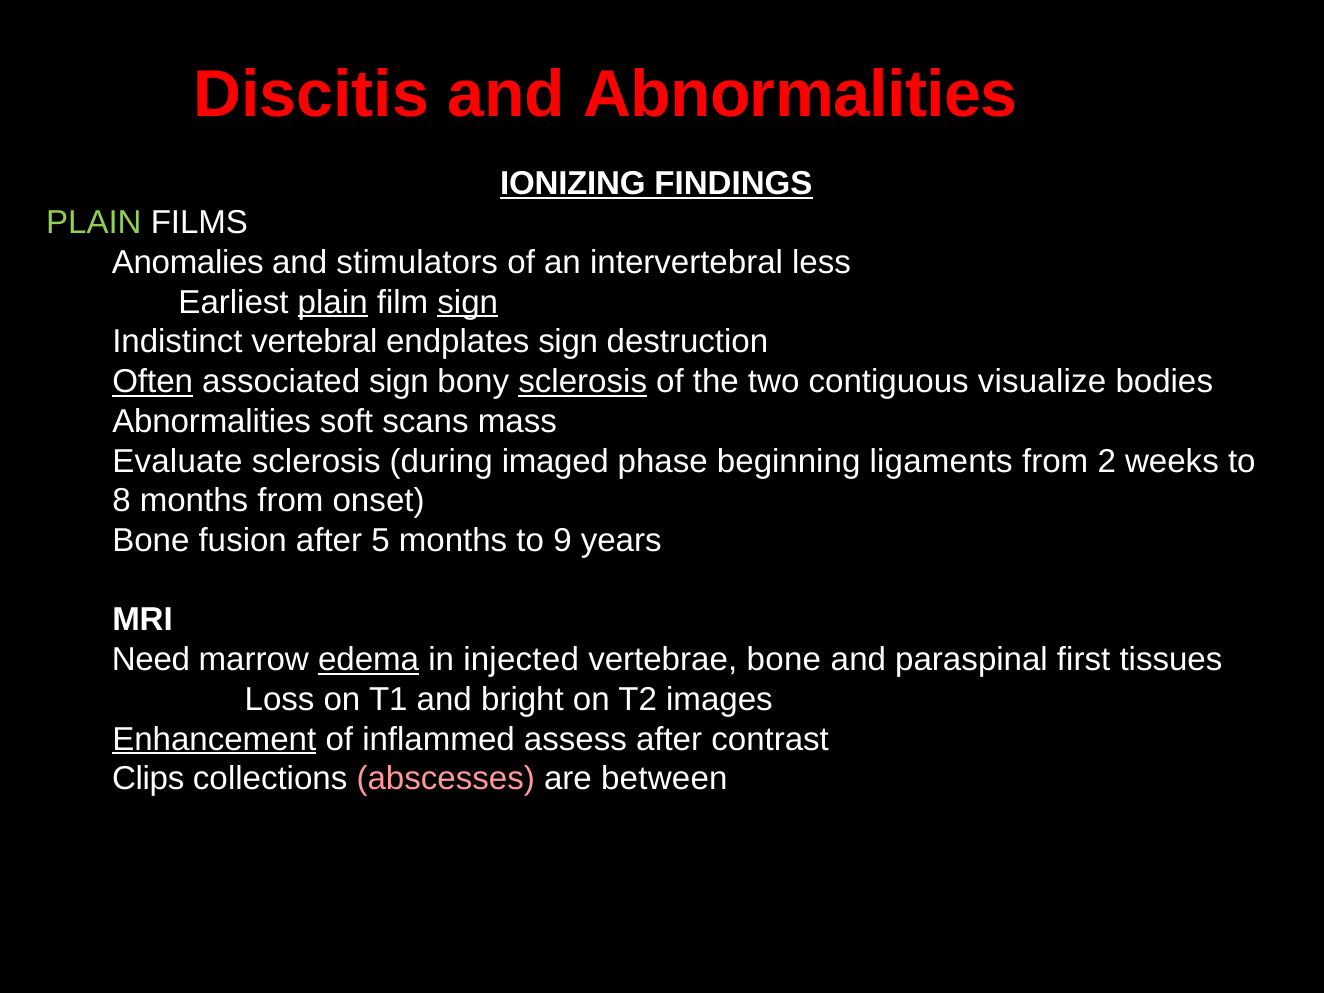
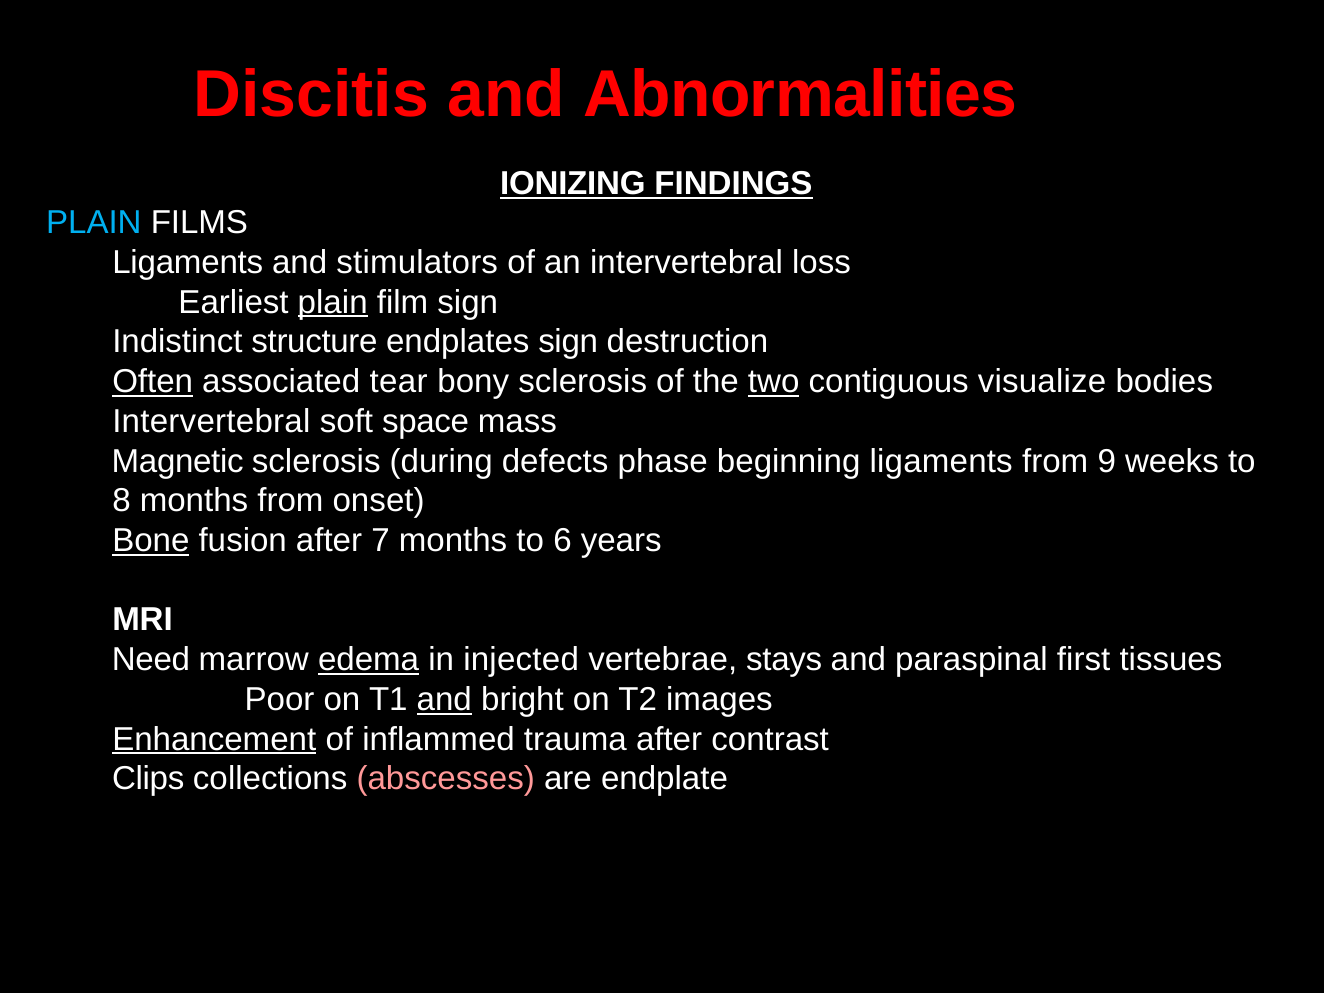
PLAIN colour: light green -> light blue (94, 223)
Anomalies: Anomalies -> Ligaments (188, 263)
less: less -> loss (822, 263)
sign underline: present -> none (468, 302)
vertebral: vertebral -> structure (315, 342)
associated sign: sign -> tear (399, 382)
sclerosis underline: present -> none (583, 382)
two underline: none -> present (774, 382)
Abnormalities: Abnormalities -> Intervertebral (211, 421)
scans: scans -> space (426, 421)
Evaluate: Evaluate -> Magnetic (178, 461)
imaged: imaged -> defects (555, 461)
2: 2 -> 9 (1107, 461)
Bone underline: none -> present (151, 541)
5: 5 -> 7 (380, 541)
9: 9 -> 6 (562, 541)
vertebrae bone: bone -> stays (784, 660)
Loss: Loss -> Poor (280, 699)
and underline: none -> present (444, 699)
assess: assess -> trauma (575, 739)
between: between -> endplate (664, 779)
